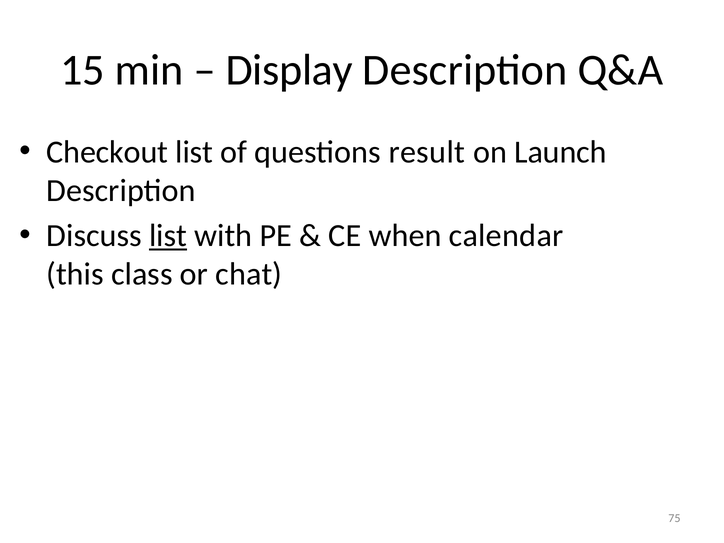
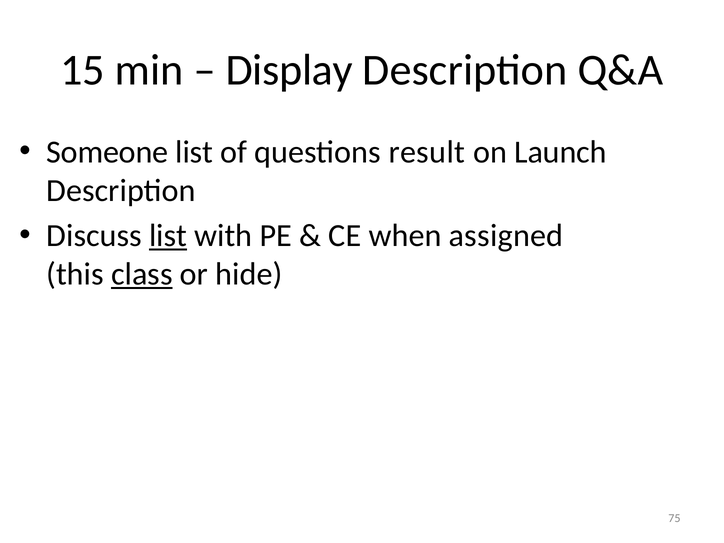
Checkout: Checkout -> Someone (107, 152)
calendar: calendar -> assigned (506, 236)
class underline: none -> present (142, 274)
chat: chat -> hide (249, 274)
